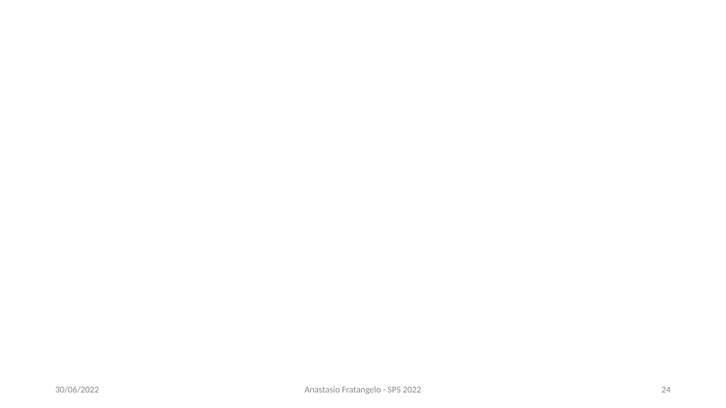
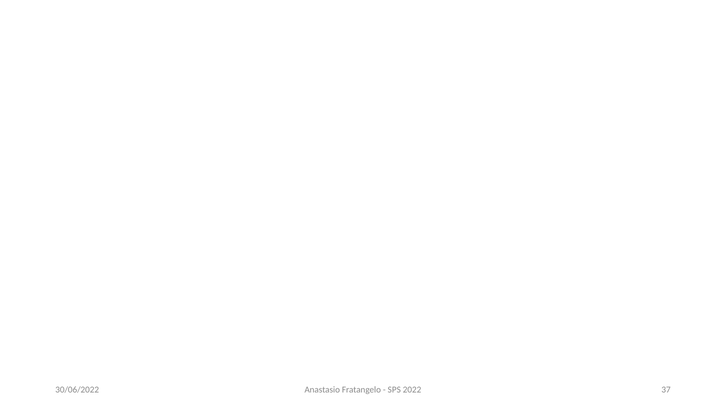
24: 24 -> 37 (666, 390)
